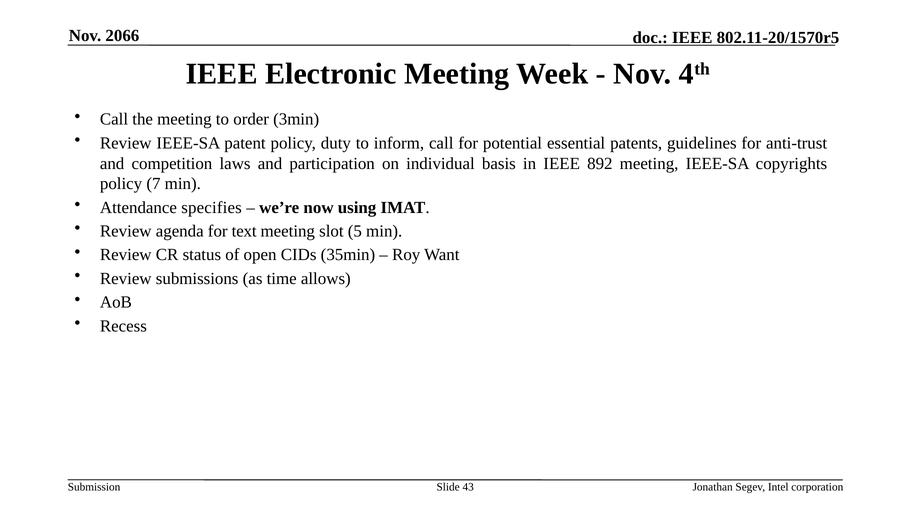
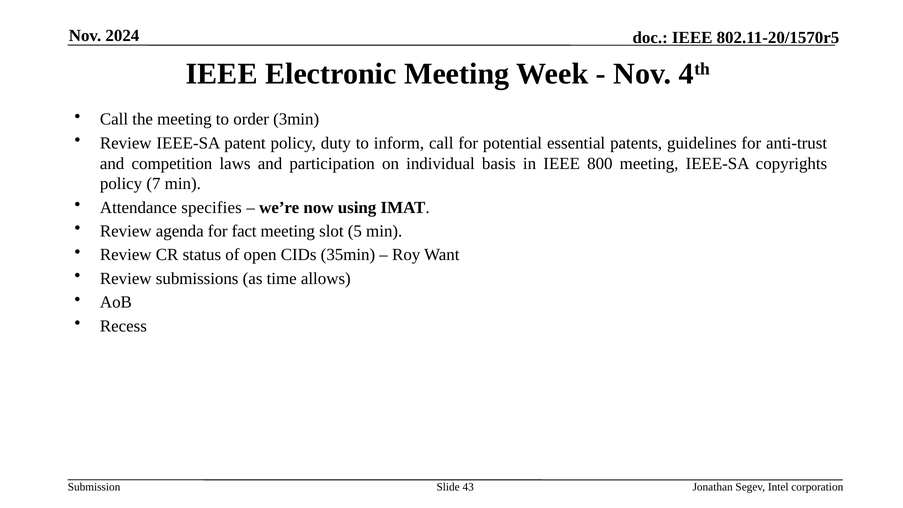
2066: 2066 -> 2024 (122, 36)
892: 892 -> 800 (600, 163)
text: text -> fact (244, 231)
